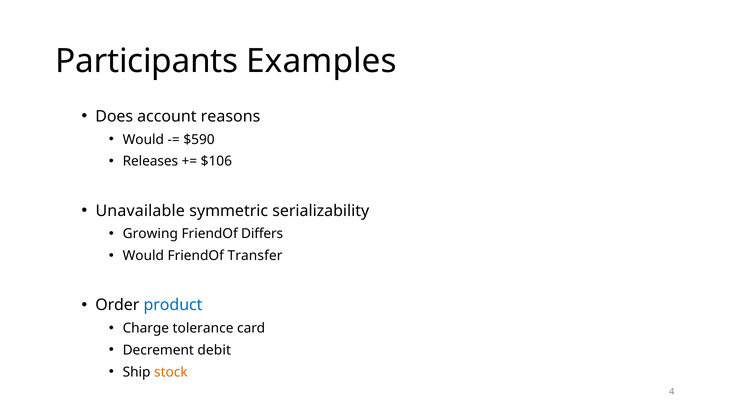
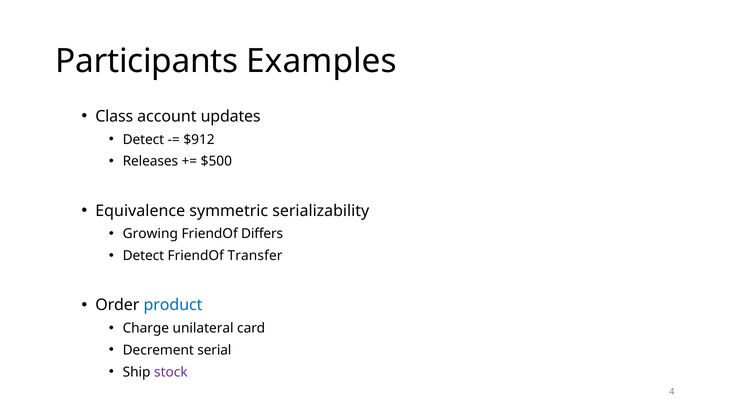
Does: Does -> Class (114, 116)
reasons: reasons -> updates (231, 116)
Would: Would -> Detect (143, 139)
$590: $590 -> $912 (199, 139)
$106: $106 -> $500 (216, 161)
Unavailable: Unavailable -> Equivalence (140, 211)
Would: Would -> Detect (143, 256)
tolerance: tolerance -> unilateral (203, 328)
debit: debit -> serial (214, 350)
stock colour: orange -> purple (171, 372)
